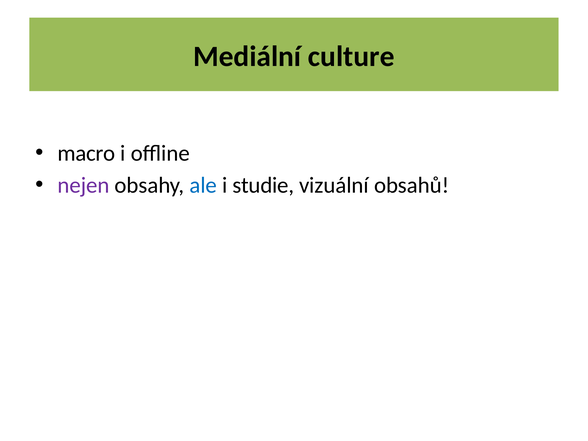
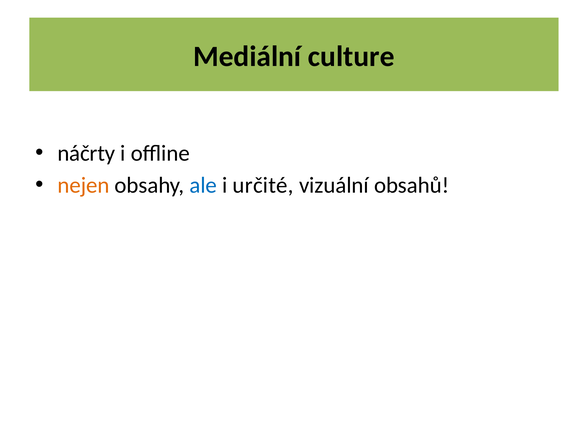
macro: macro -> náčrty (86, 153)
nejen colour: purple -> orange (83, 185)
studie: studie -> určité (263, 185)
